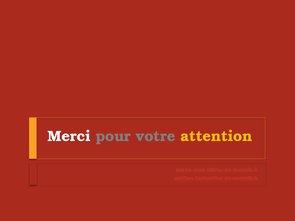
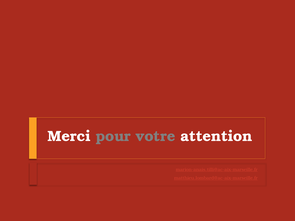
attention colour: yellow -> white (216, 136)
